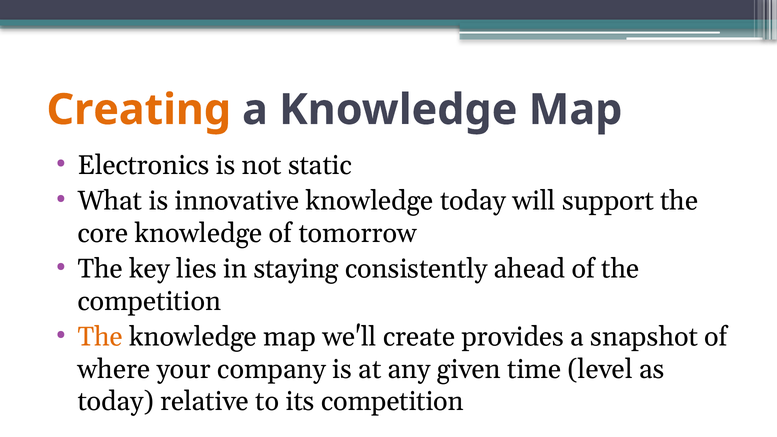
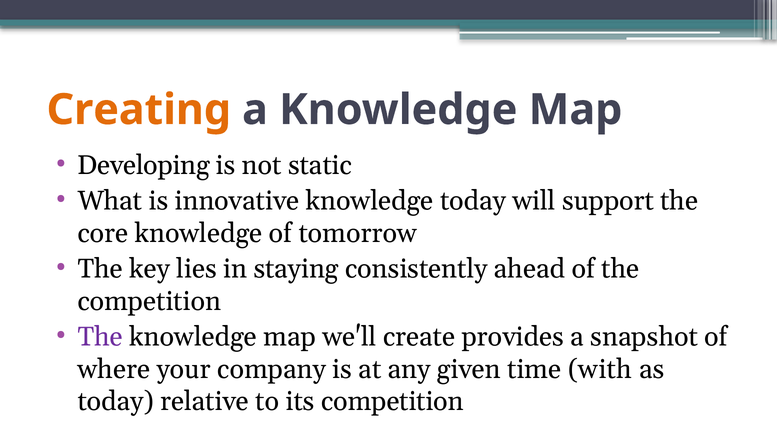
Electronics: Electronics -> Developing (144, 165)
The colour: orange -> purple (100, 337)
level: level -> with (600, 369)
